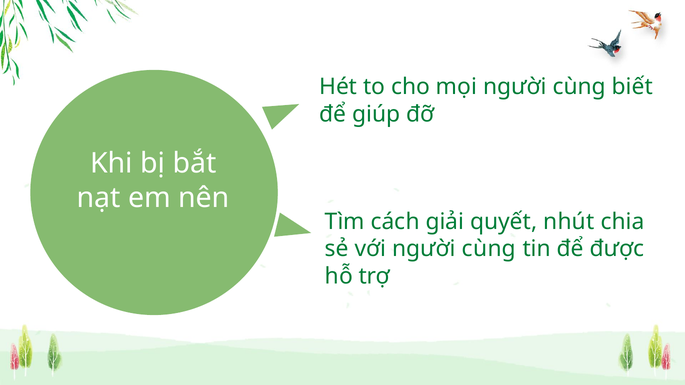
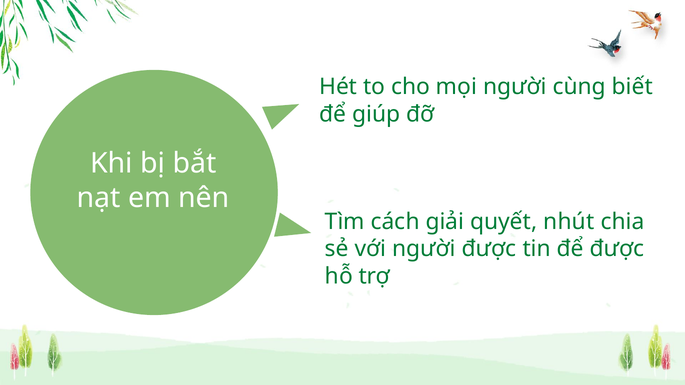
với người cùng: cùng -> được (489, 249)
